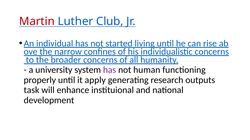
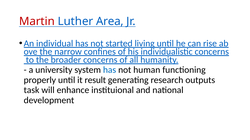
Club: Club -> Area (110, 22)
has colour: purple -> blue (110, 70)
apply: apply -> result (95, 80)
